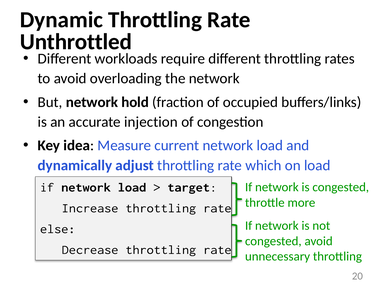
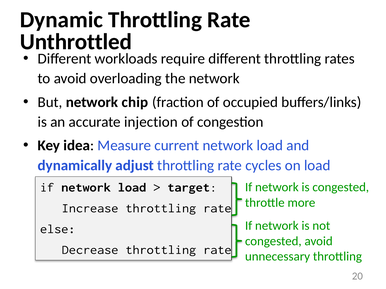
hold: hold -> chip (135, 102)
which: which -> cycles (263, 166)
